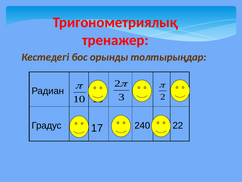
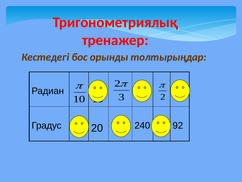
17: 17 -> 20 (97, 128)
22: 22 -> 92 (178, 125)
